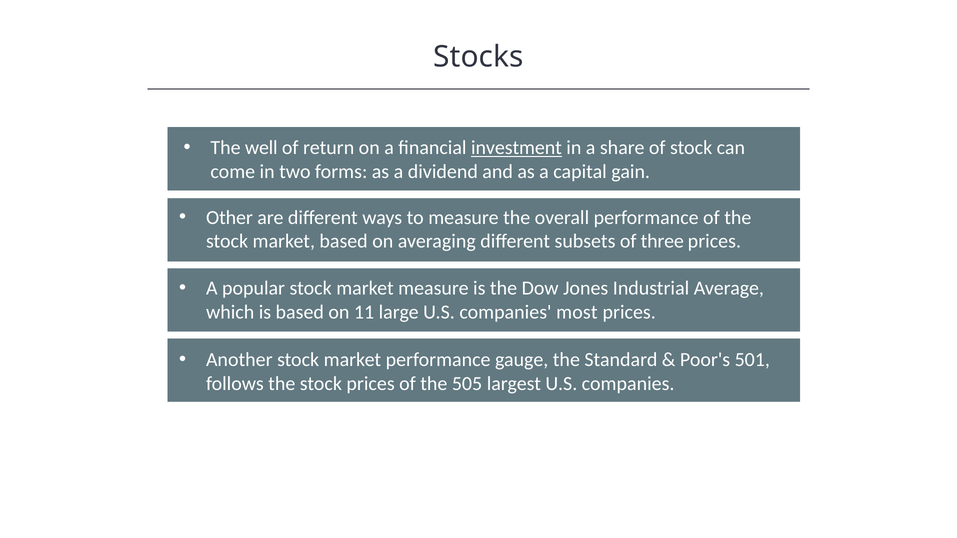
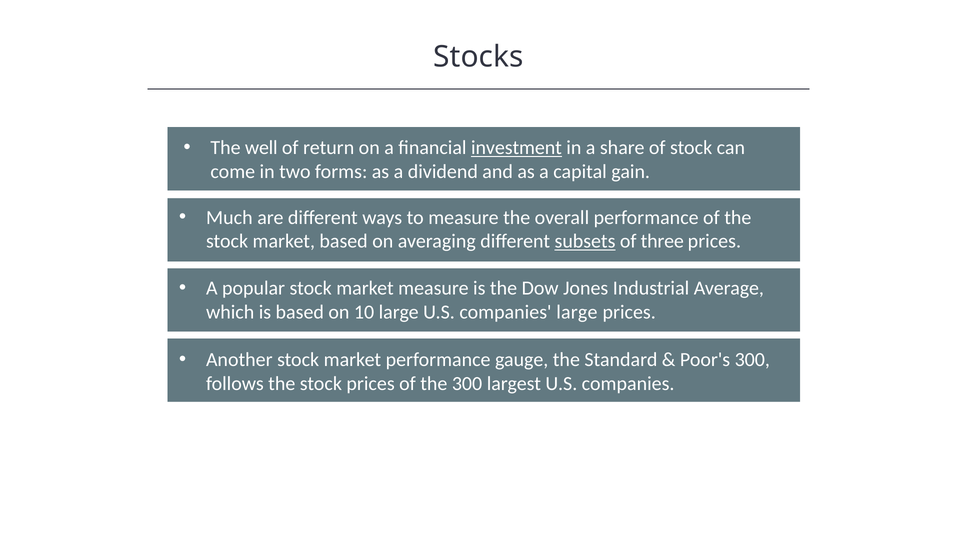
Other: Other -> Much (229, 218)
subsets underline: none -> present (585, 242)
11: 11 -> 10 (364, 312)
companies most: most -> large (577, 312)
Poor's 501: 501 -> 300 (752, 360)
the 505: 505 -> 300 (467, 384)
